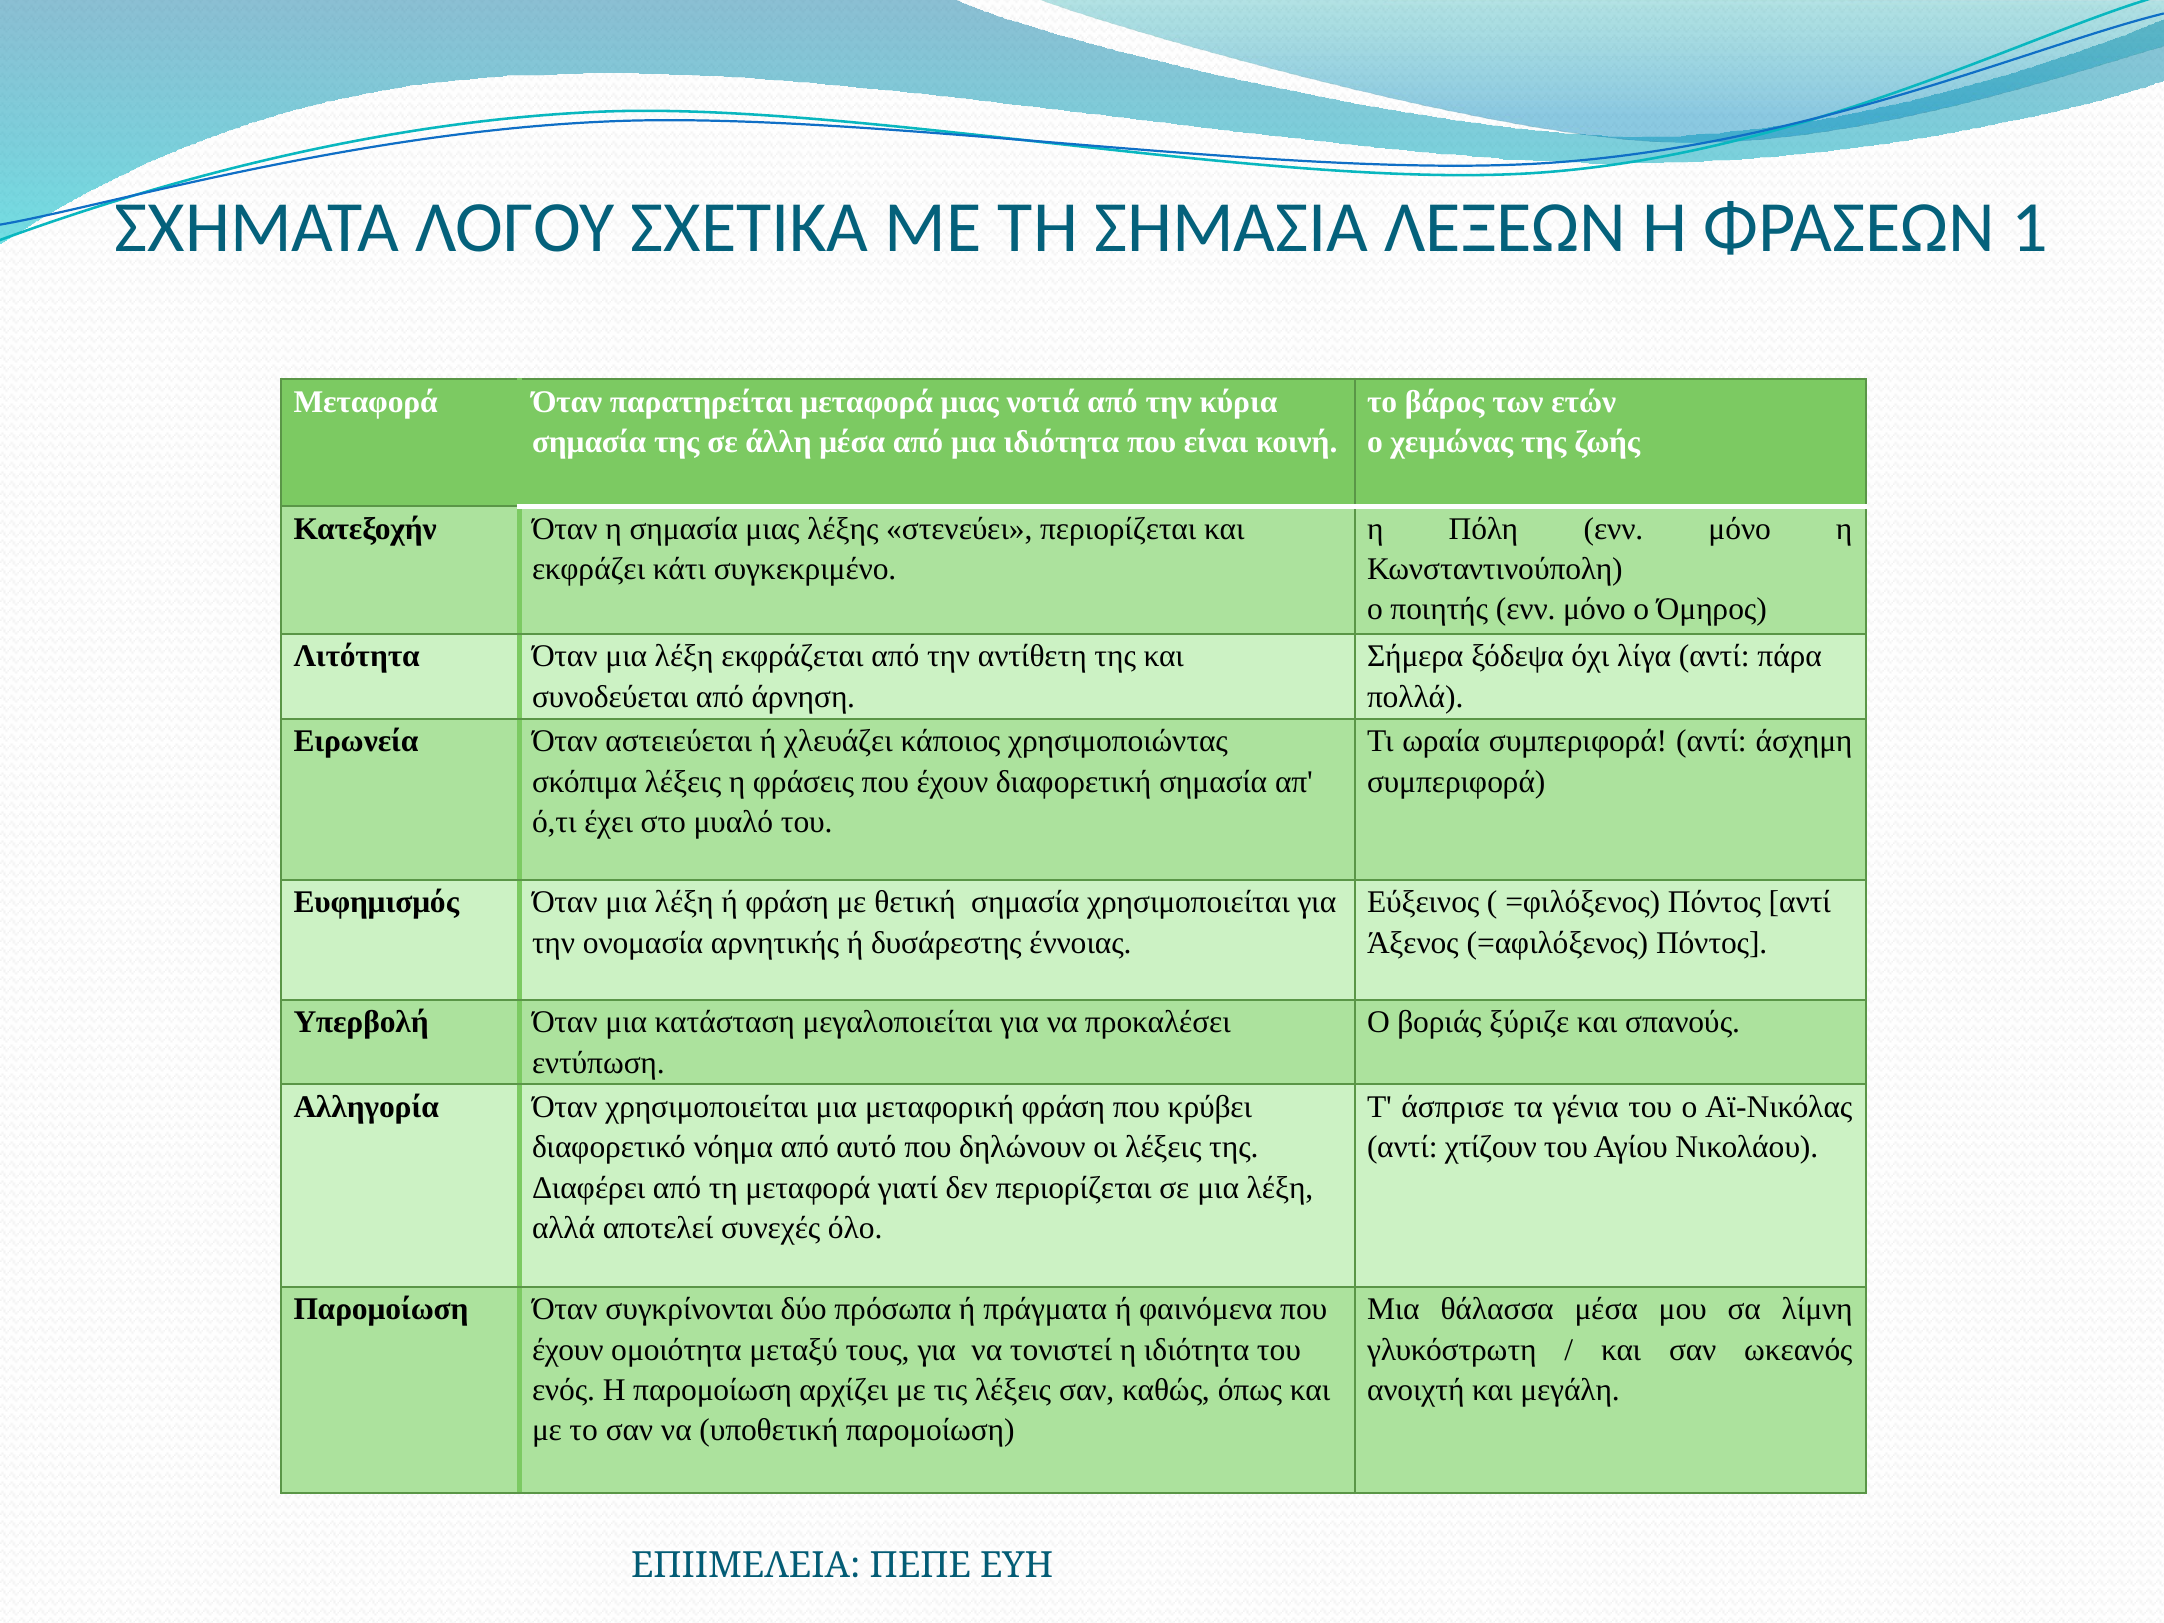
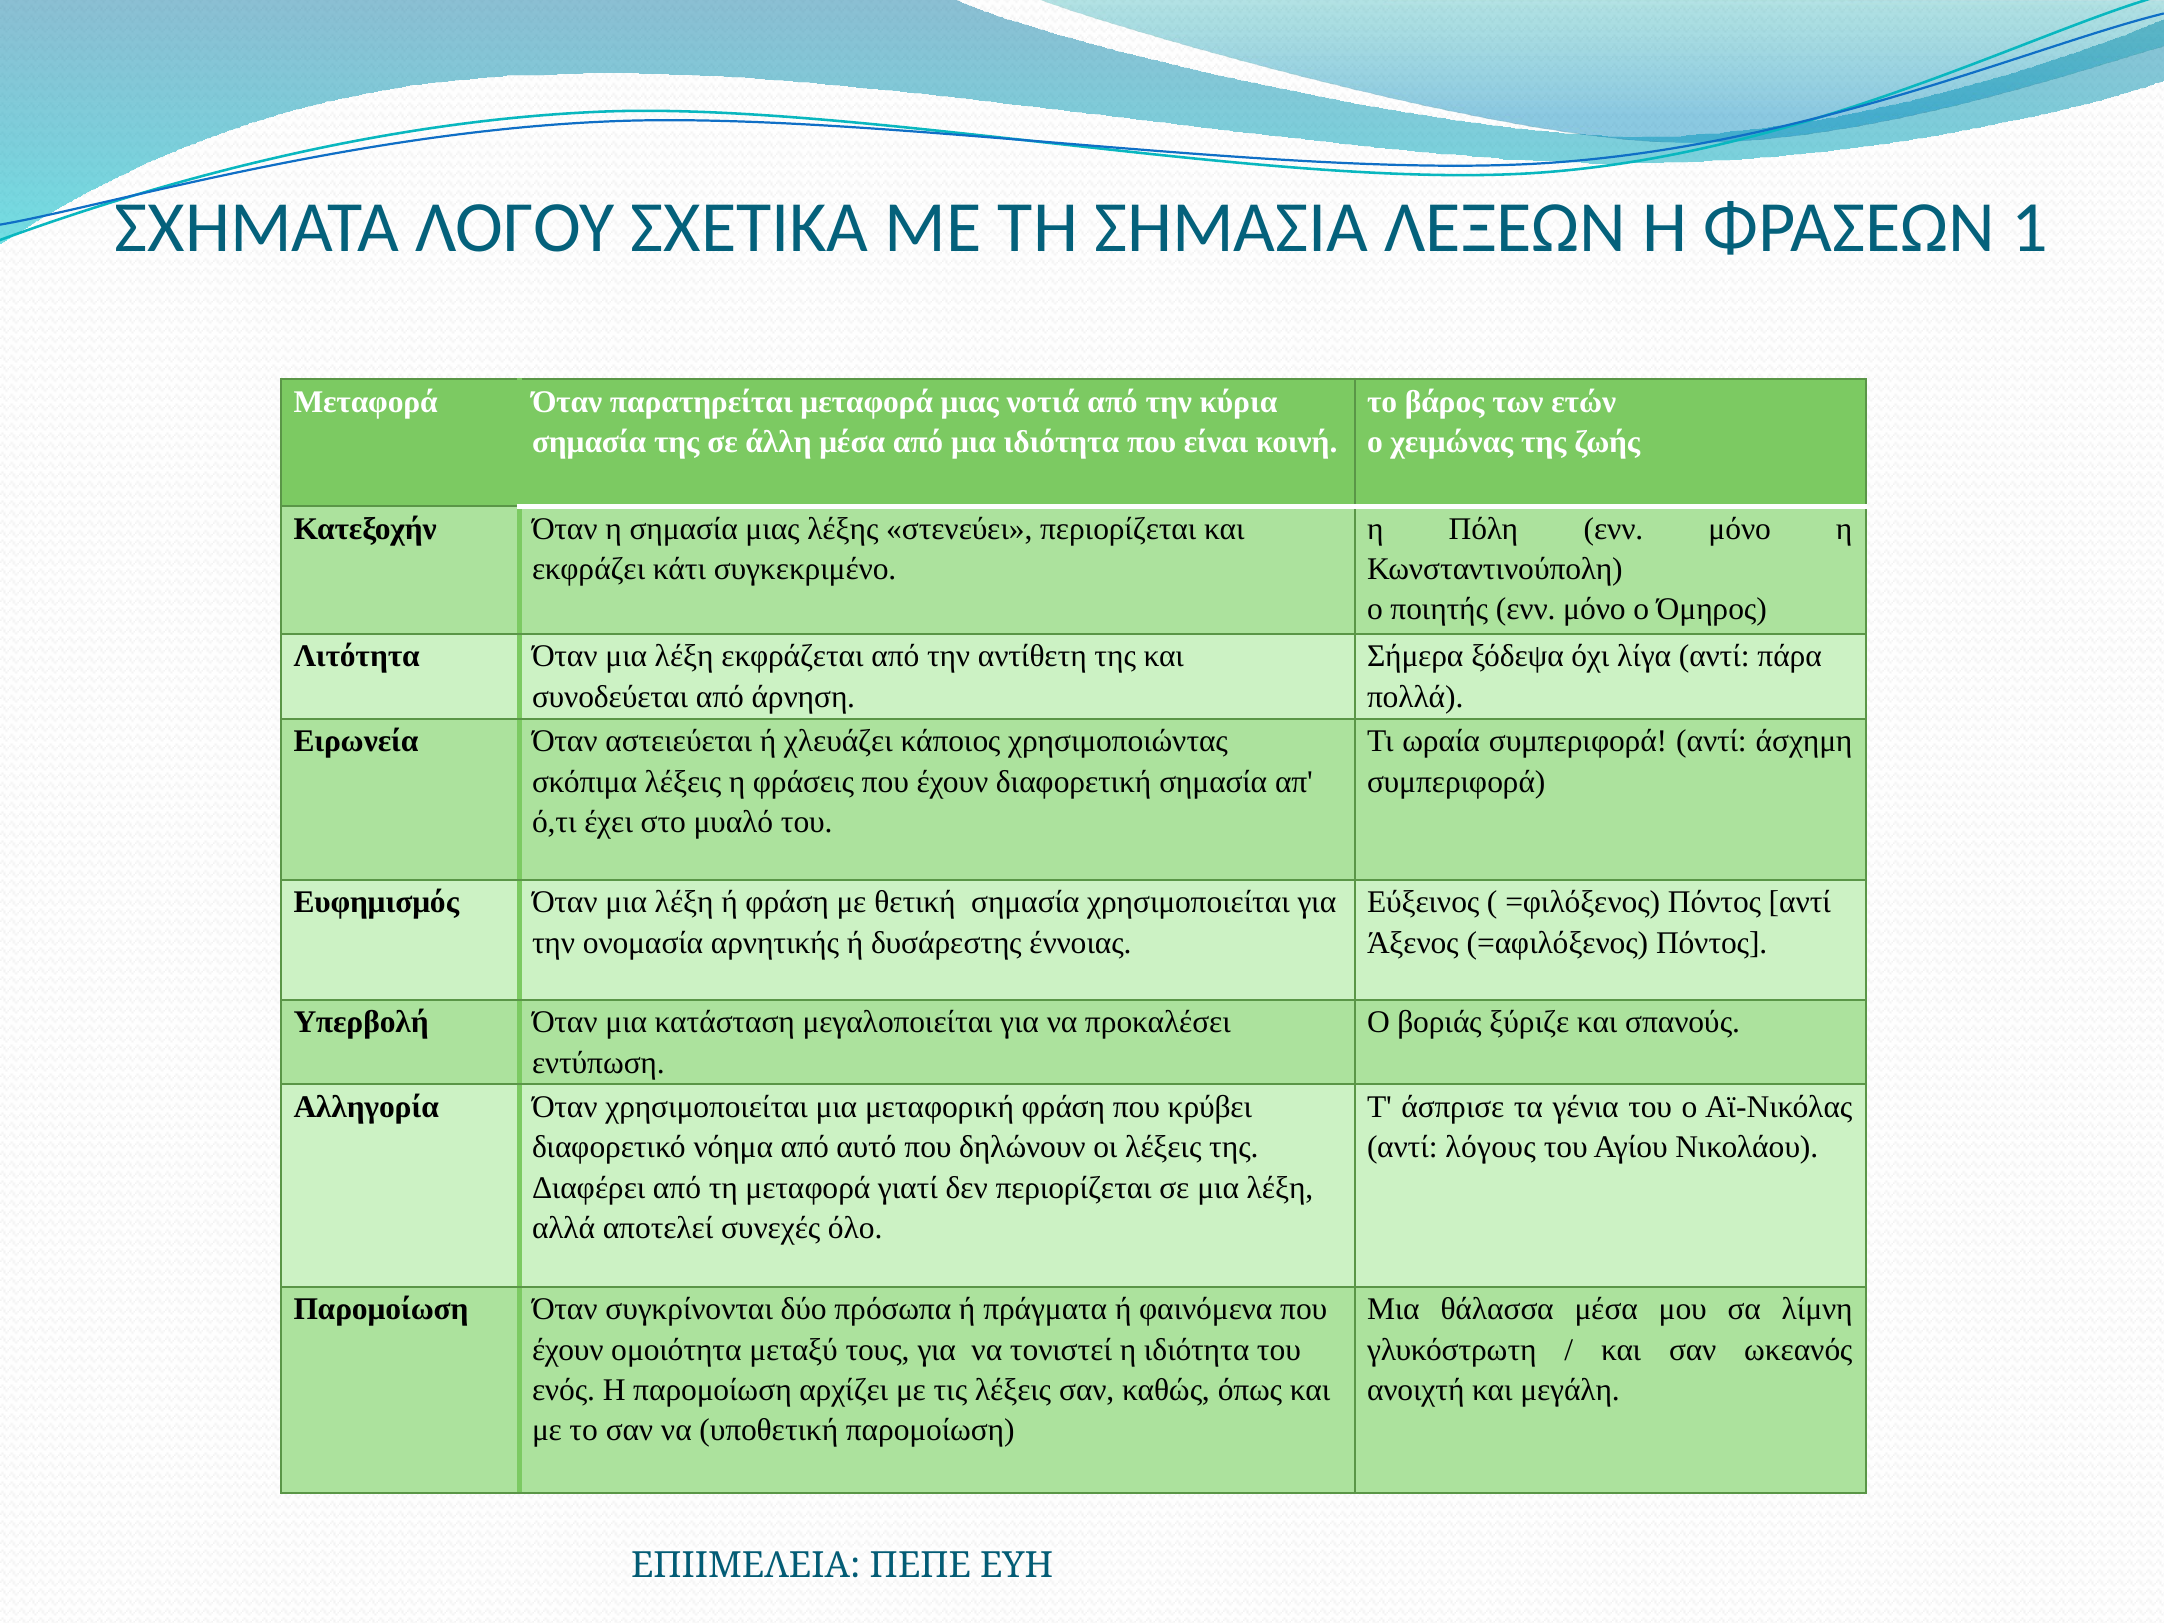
χτίζουν: χτίζουν -> λόγους (1491, 1148)
